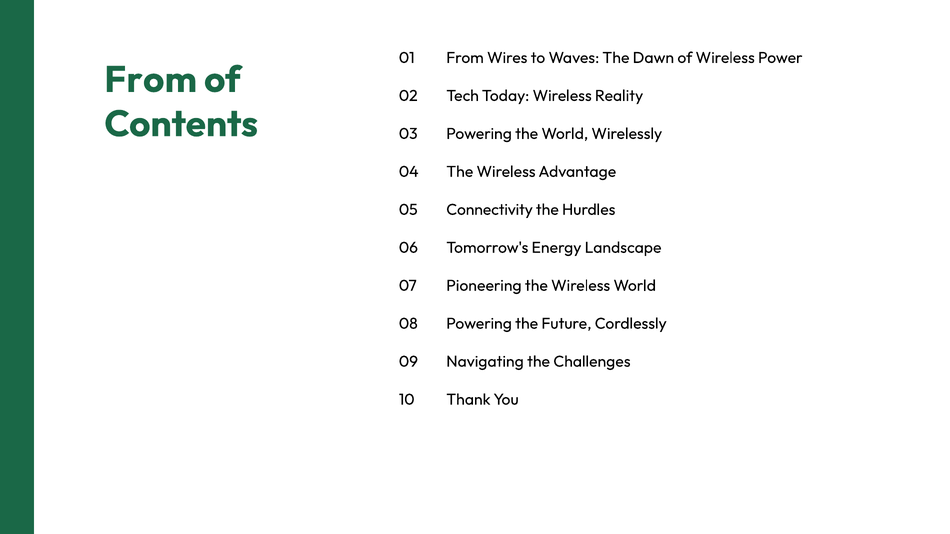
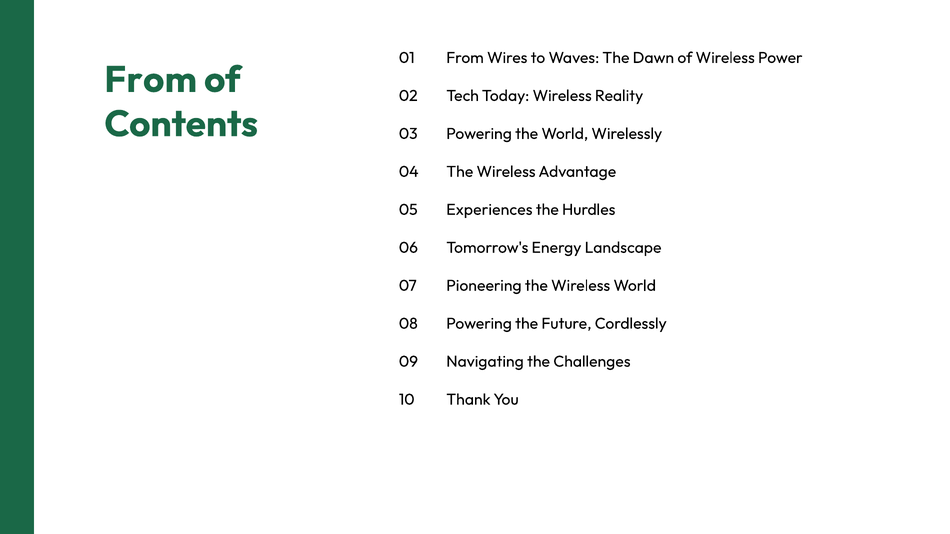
Connectivity: Connectivity -> Experiences (489, 210)
